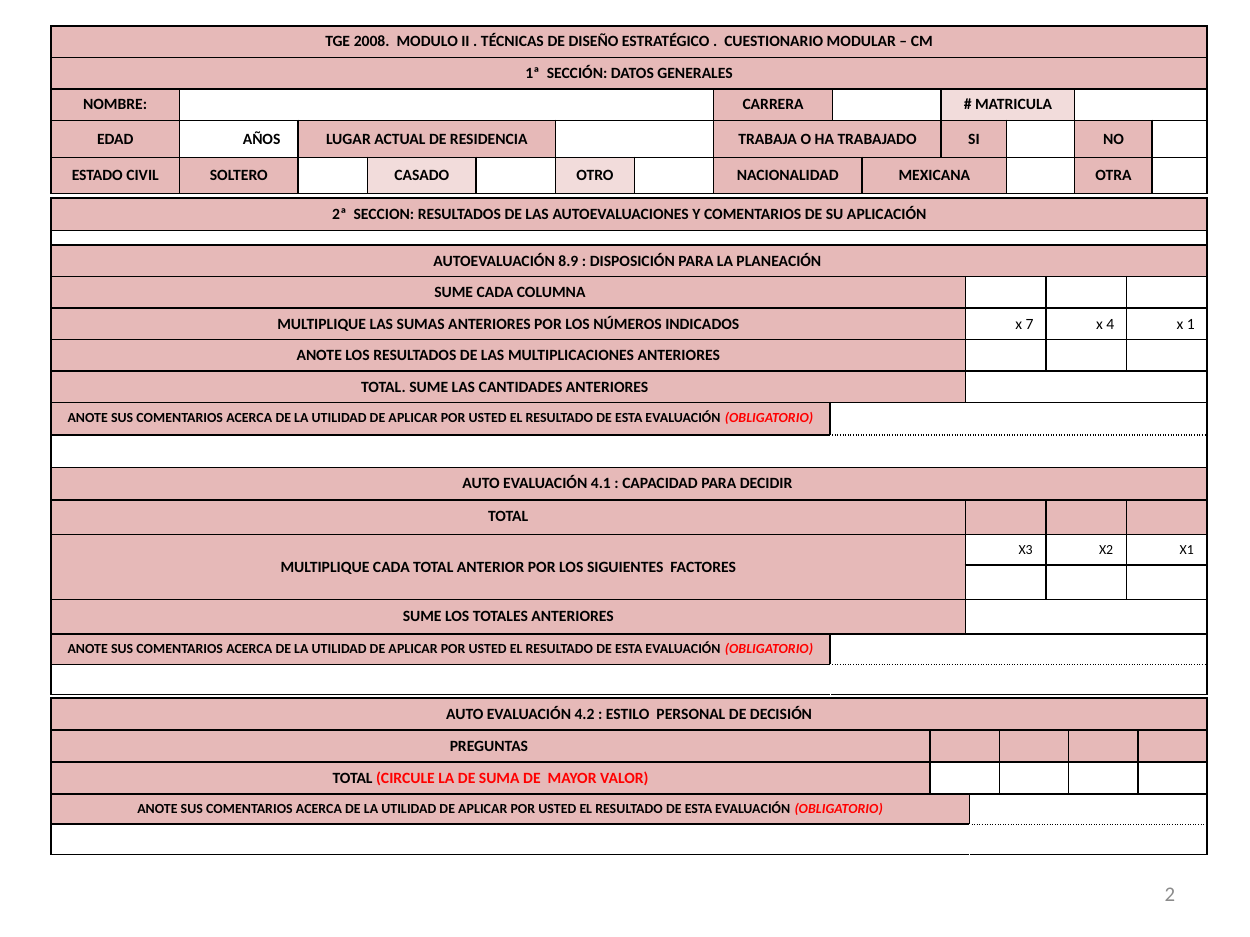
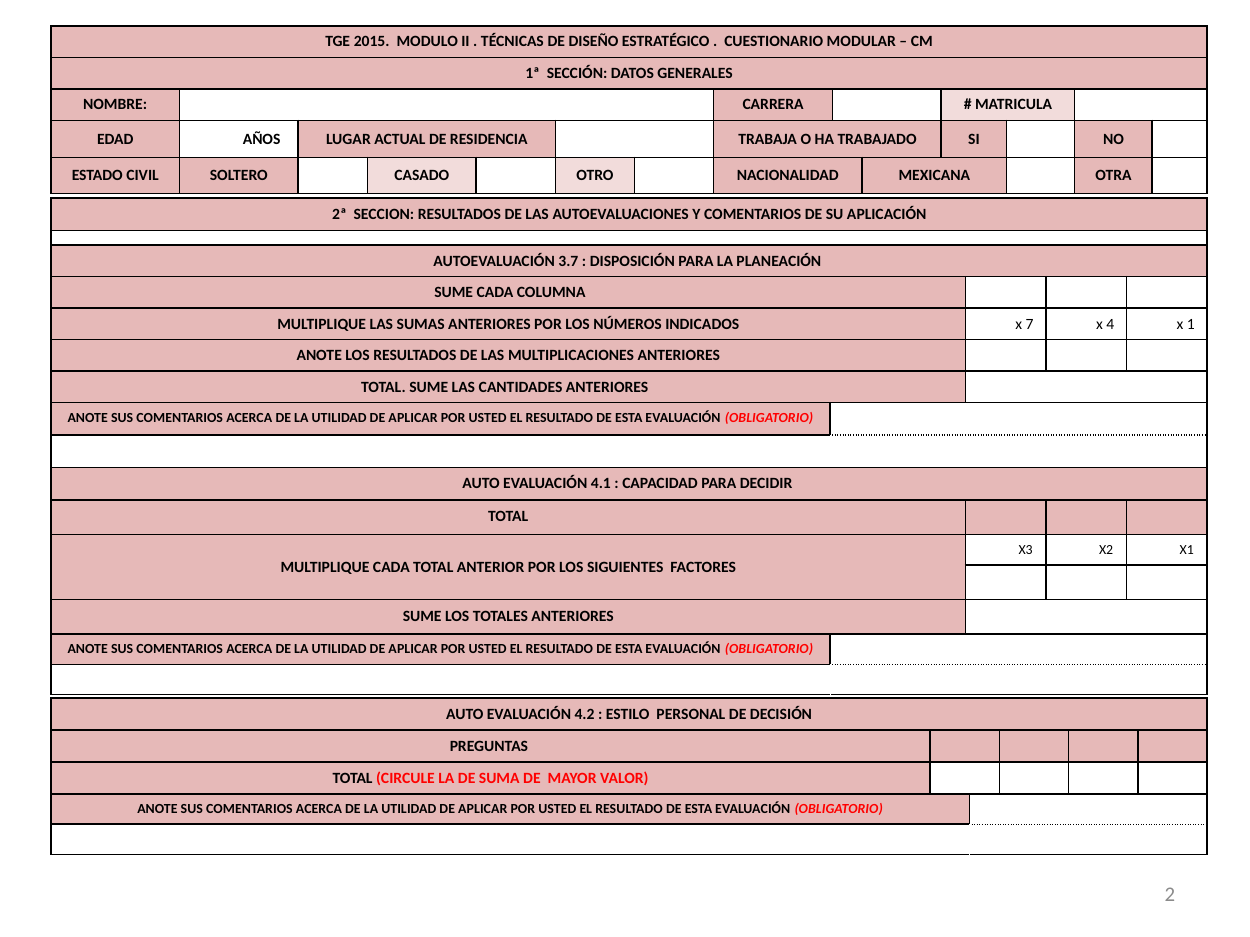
2008: 2008 -> 2015 (372, 42)
8.9: 8.9 -> 3.7 (568, 261)
